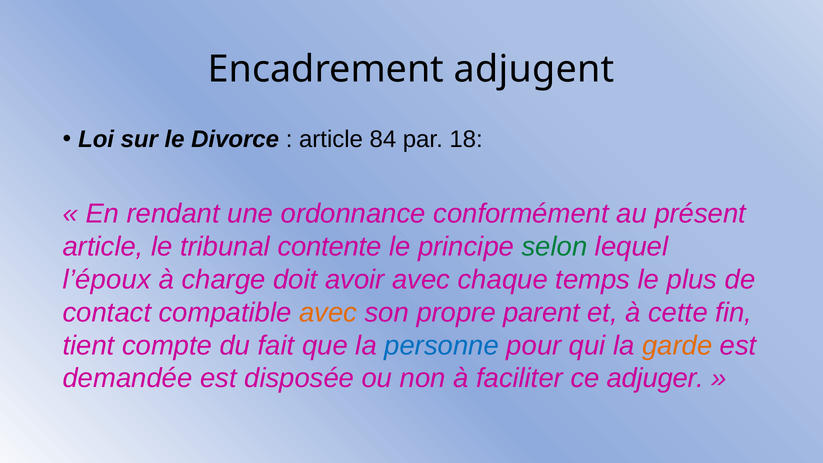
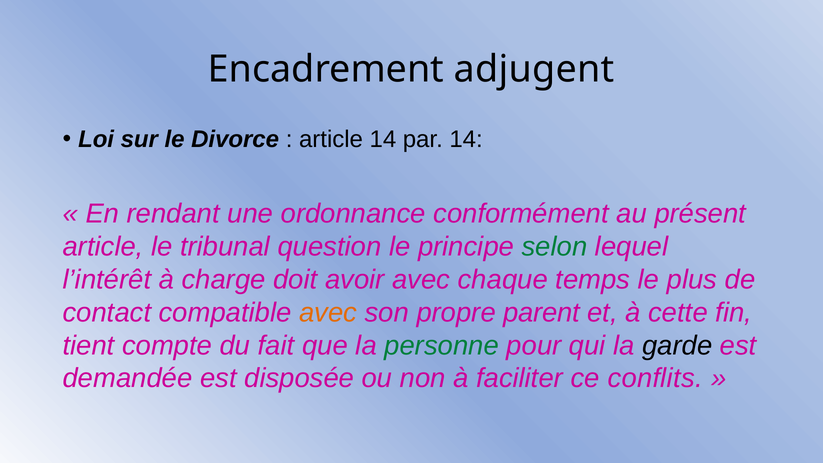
article 84: 84 -> 14 (383, 139)
par 18: 18 -> 14 (466, 139)
contente: contente -> question (330, 247)
l’époux: l’époux -> l’intérêt (107, 280)
personne colour: blue -> green (442, 345)
garde colour: orange -> black (677, 345)
adjuger: adjuger -> conflits (655, 378)
